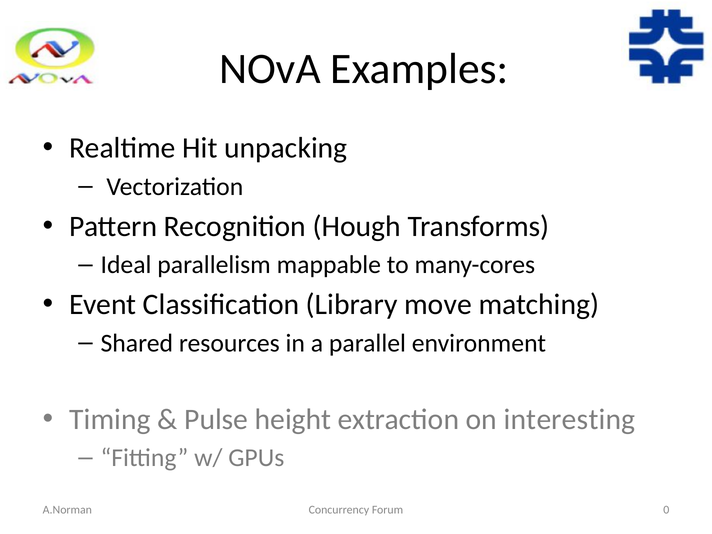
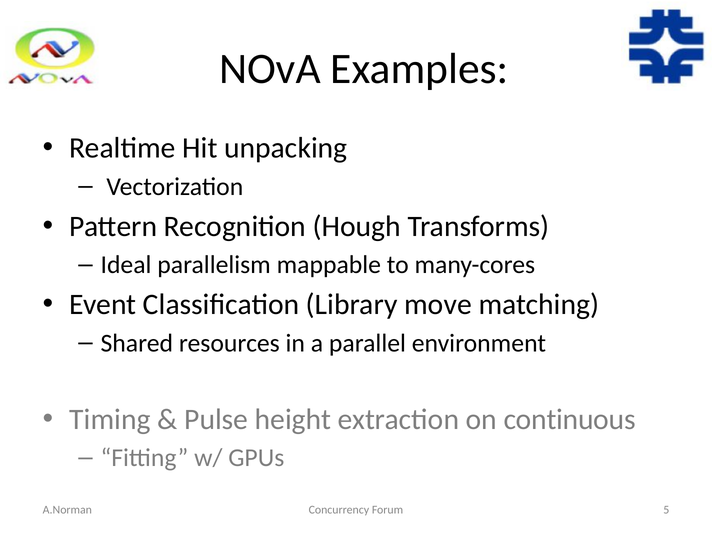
interesting: interesting -> continuous (570, 419)
0: 0 -> 5 (666, 510)
